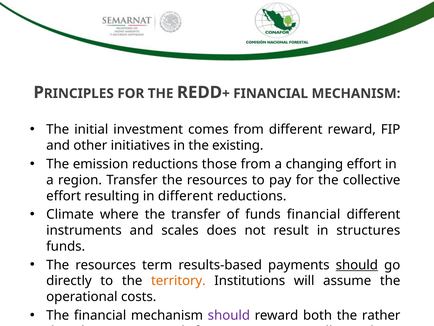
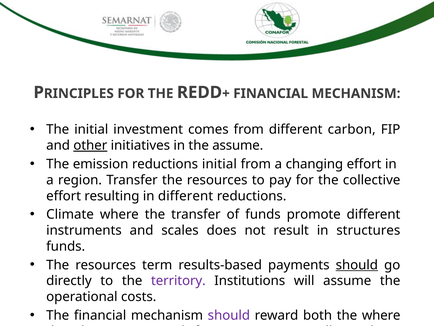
different reward: reward -> carbon (352, 129)
other underline: none -> present (90, 145)
the existing: existing -> assume (238, 145)
reductions those: those -> initial (219, 164)
funds financial: financial -> promote (314, 214)
territory colour: orange -> purple (178, 280)
the rather: rather -> where (381, 315)
